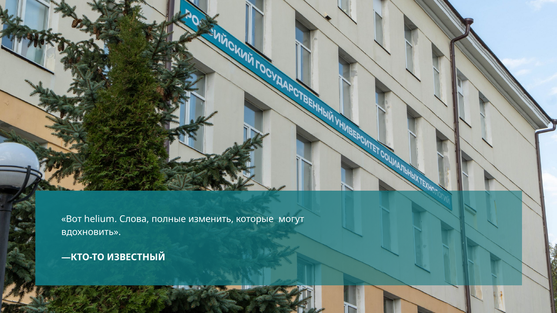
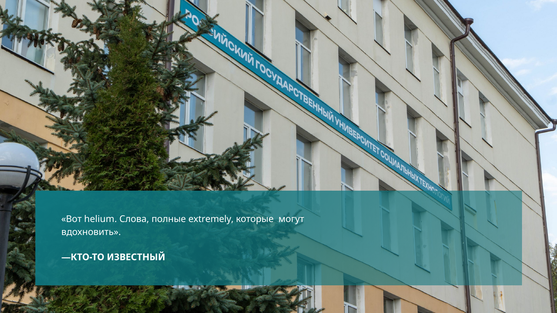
изменить: изменить -> extremely (211, 219)
